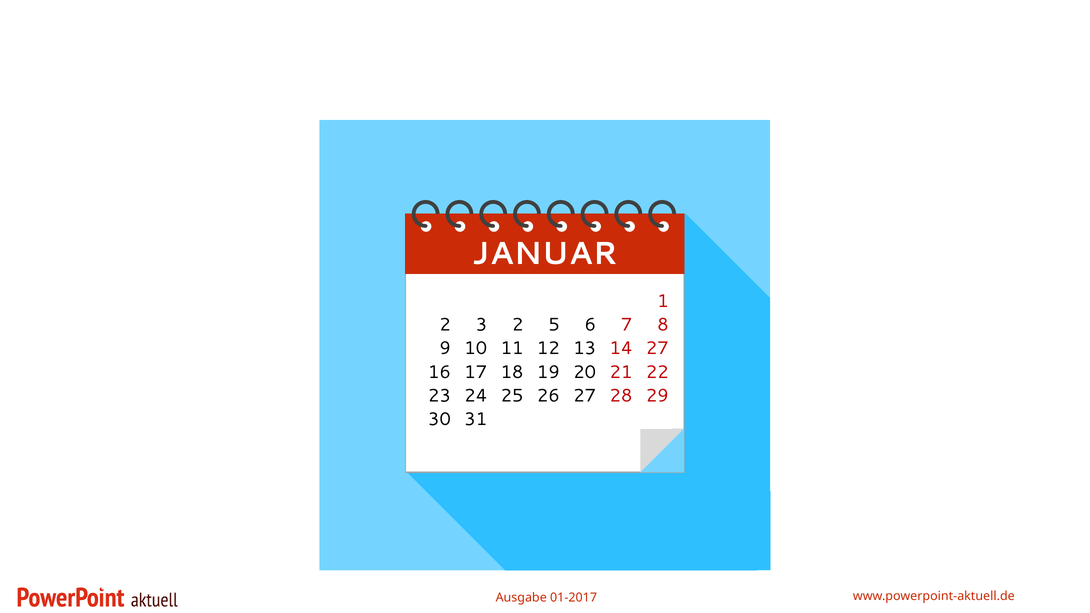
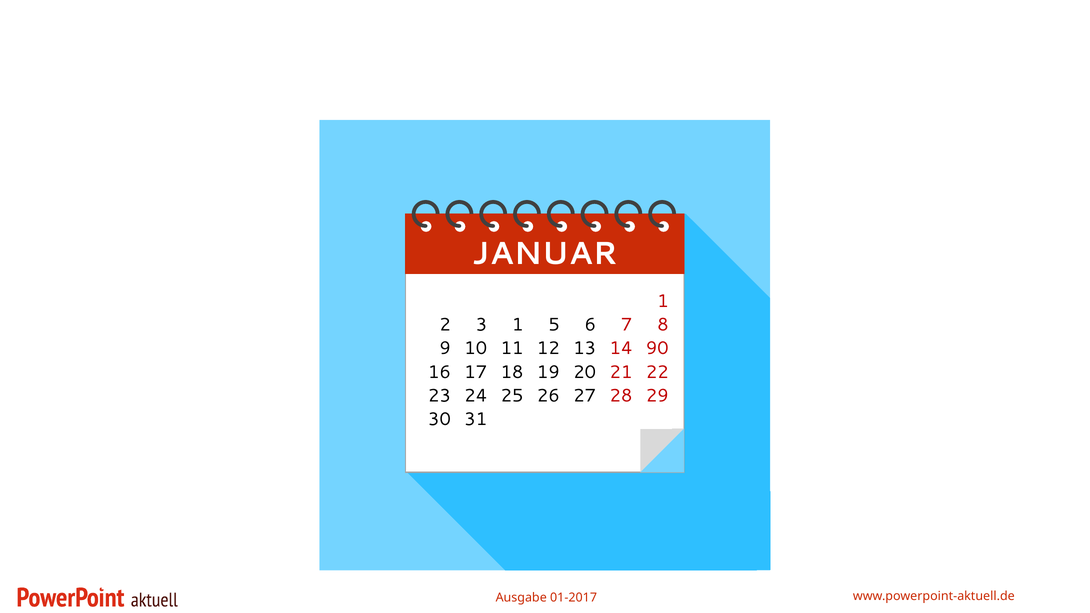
3 2: 2 -> 1 (518, 325)
14 27: 27 -> 90 (657, 349)
